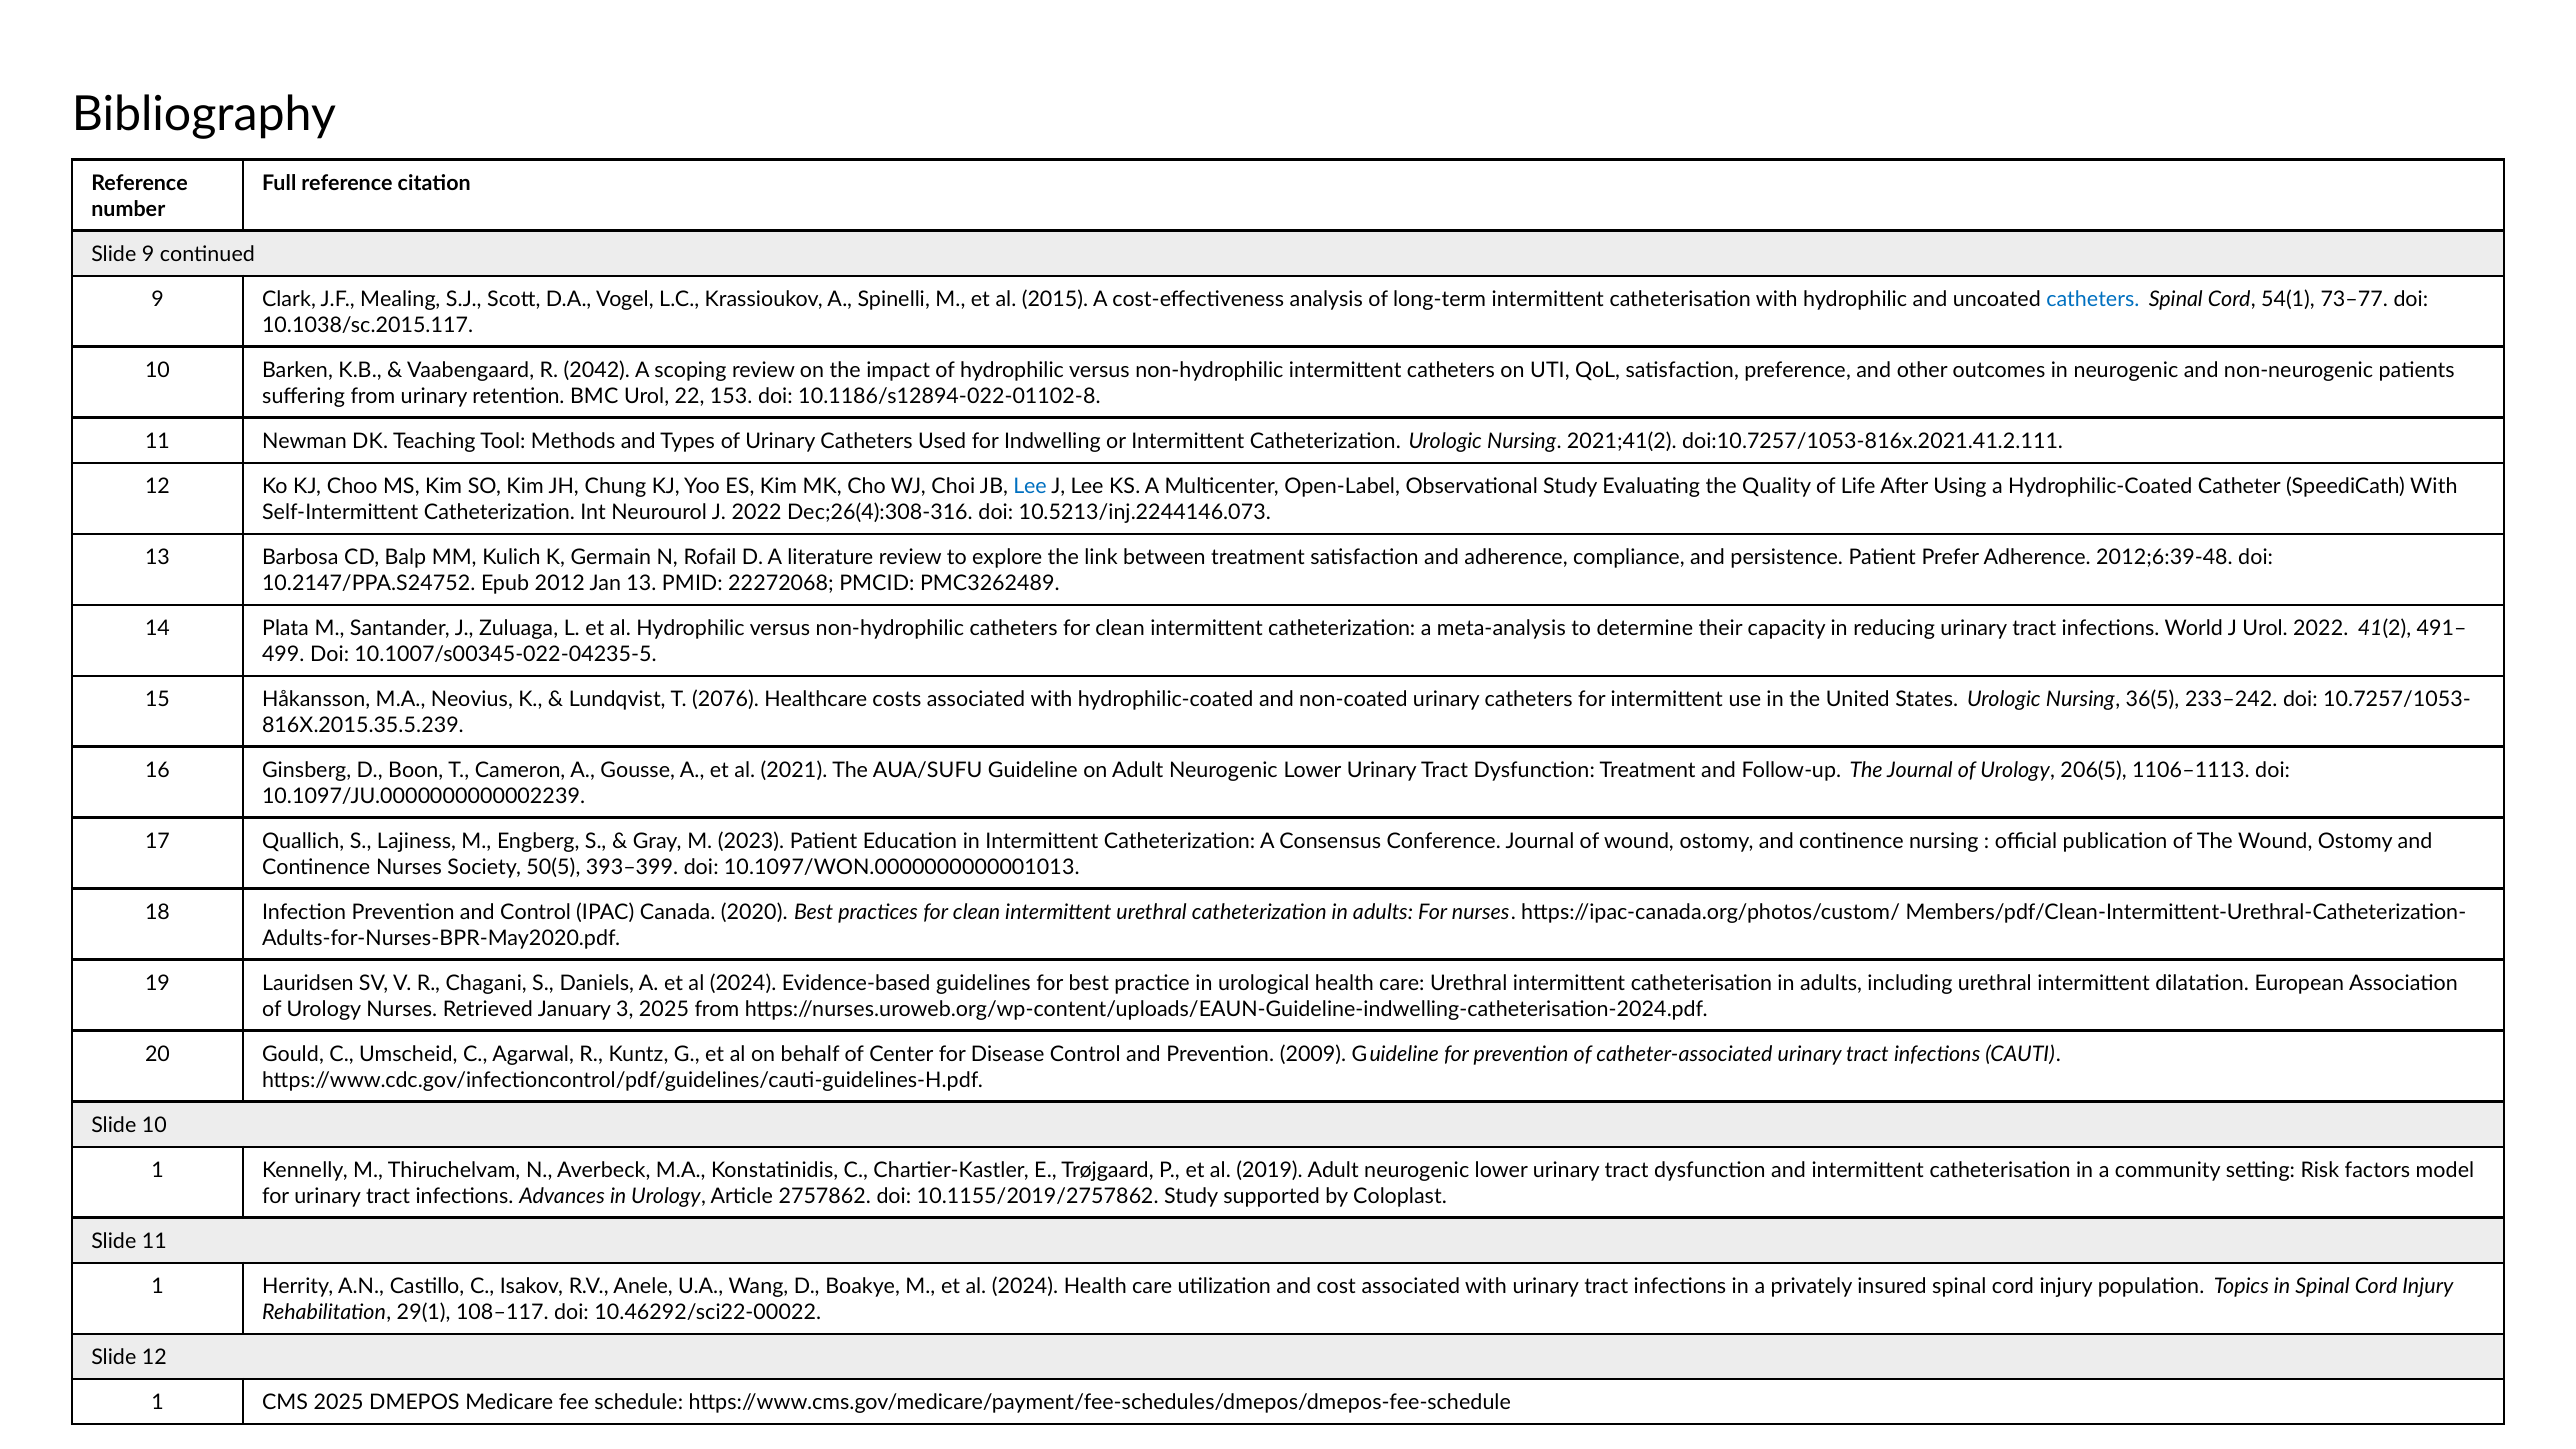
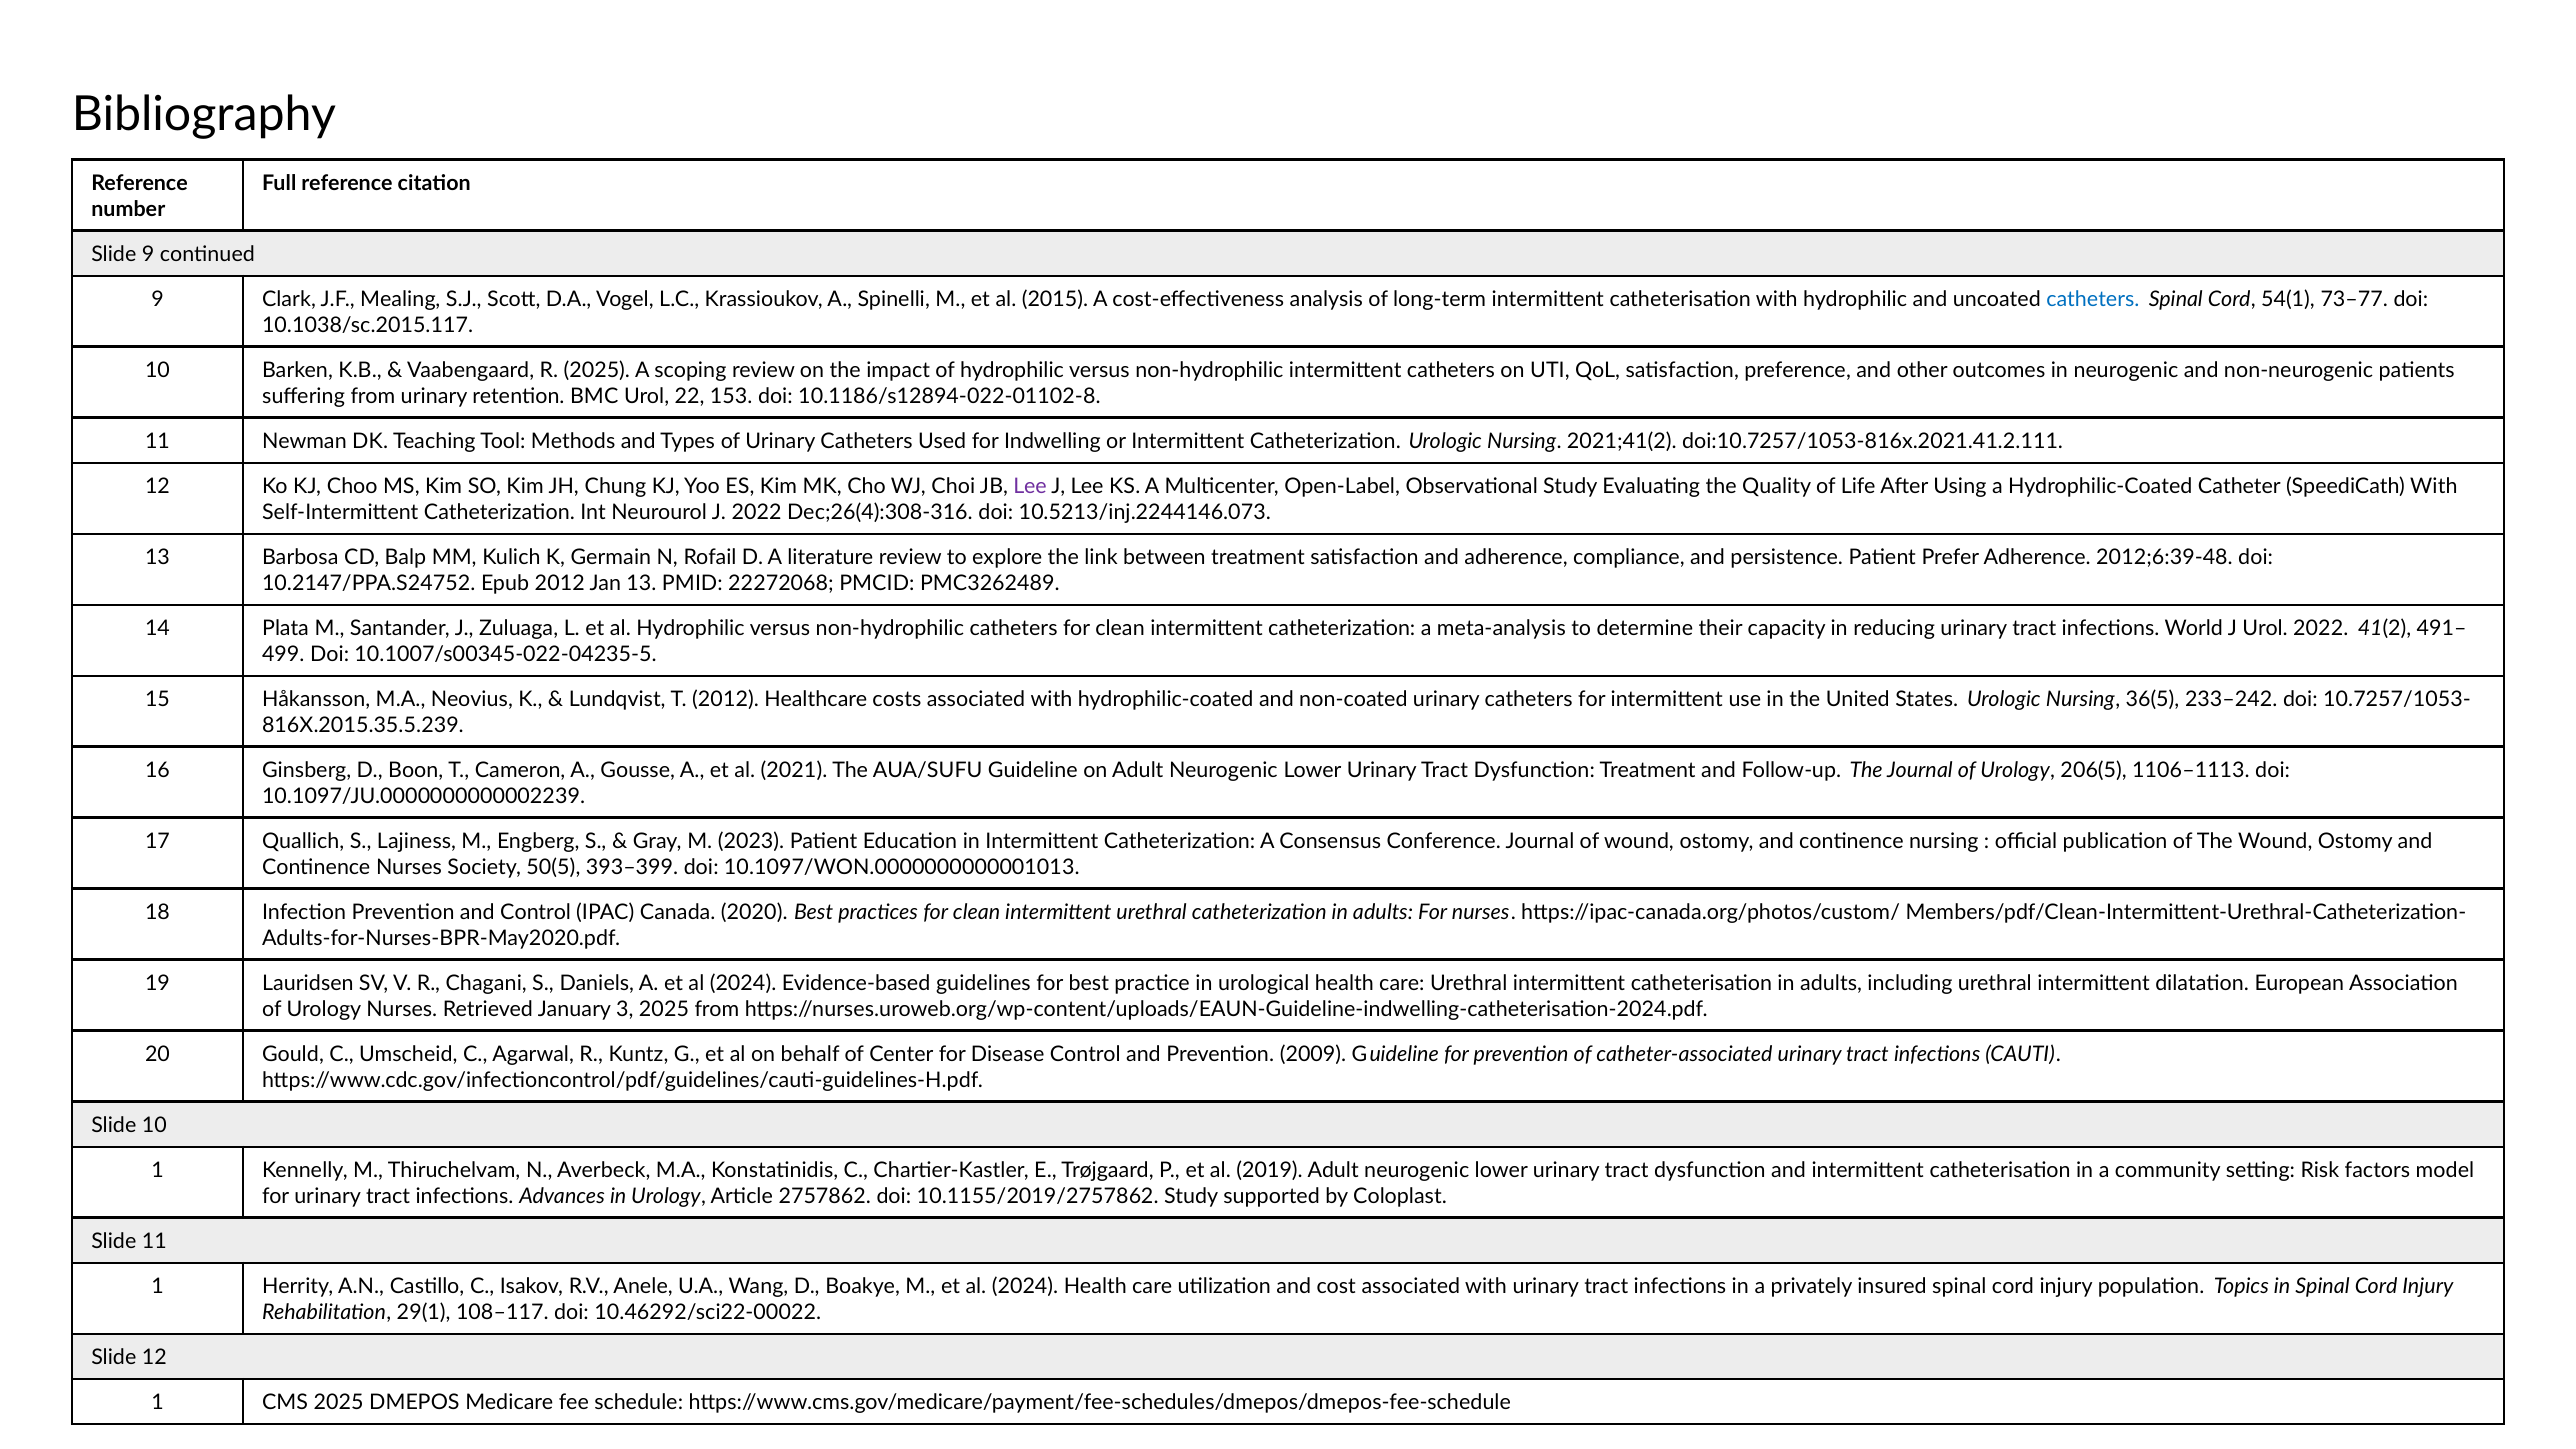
R 2042: 2042 -> 2025 (597, 370)
Lee colour: blue -> purple (1030, 487)
T 2076: 2076 -> 2012 (726, 699)
